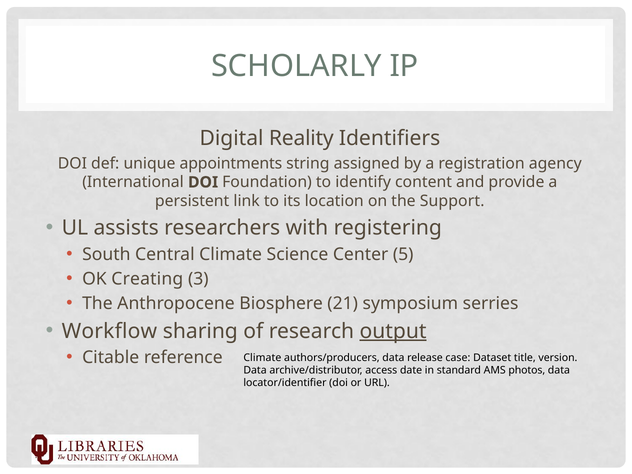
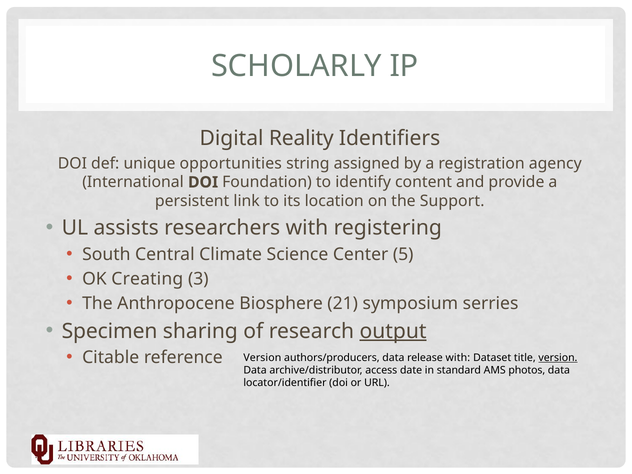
appointments: appointments -> opportunities (231, 163)
Workflow: Workflow -> Specimen (110, 331)
reference Climate: Climate -> Version (262, 358)
release case: case -> with (458, 358)
version underline: none -> present (558, 358)
